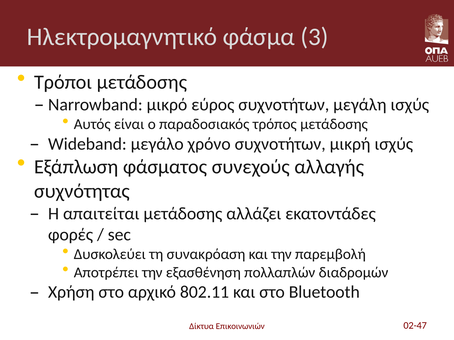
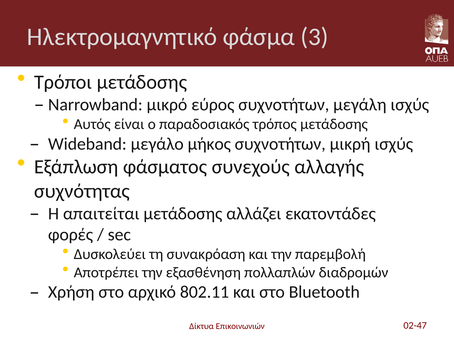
χρόνο: χρόνο -> μήκος (209, 144)
